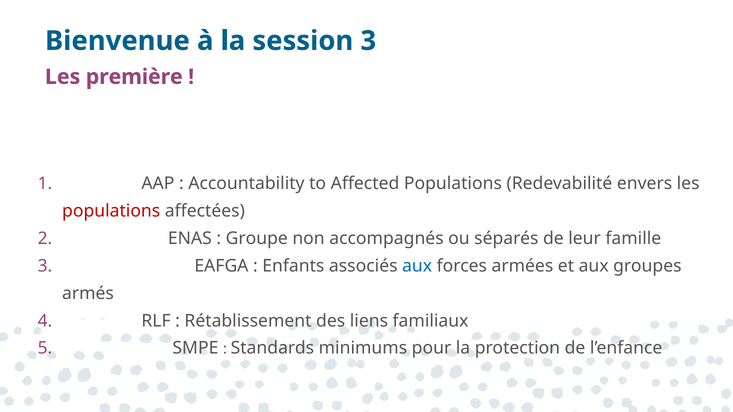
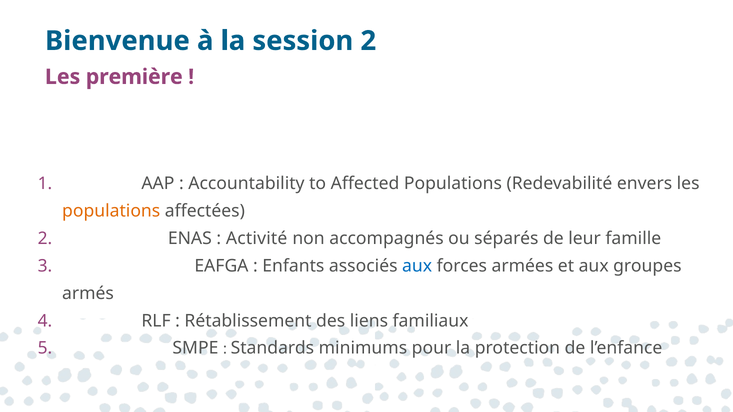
session 3: 3 -> 2 (368, 41)
populations colour: red -> orange (111, 211)
Groupe: Groupe -> Activité (257, 238)
